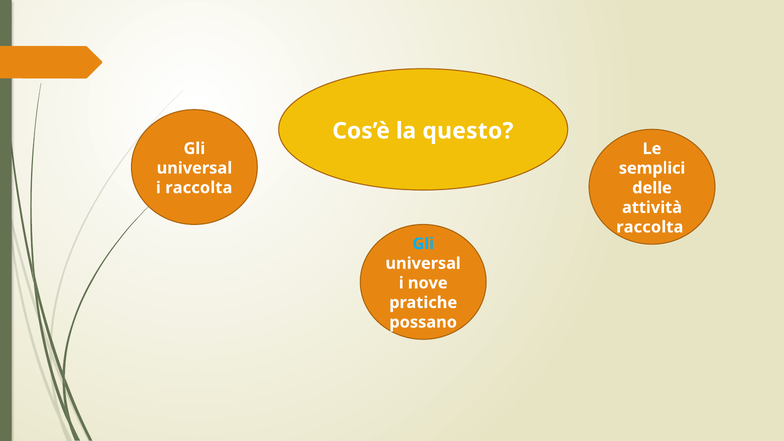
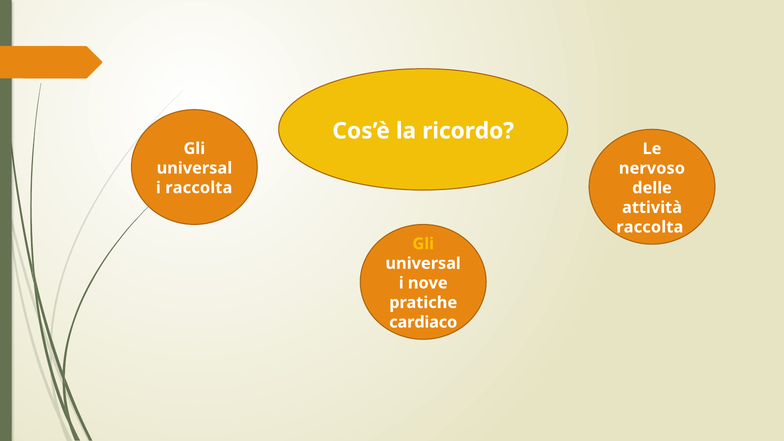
questo: questo -> ricordo (468, 131)
semplici: semplici -> nervoso (652, 168)
Gli colour: light blue -> yellow (423, 244)
possano: possano -> cardiaco (423, 322)
